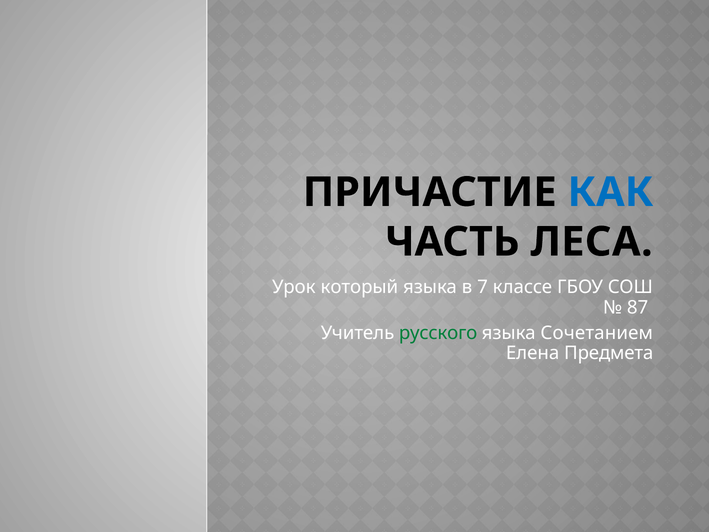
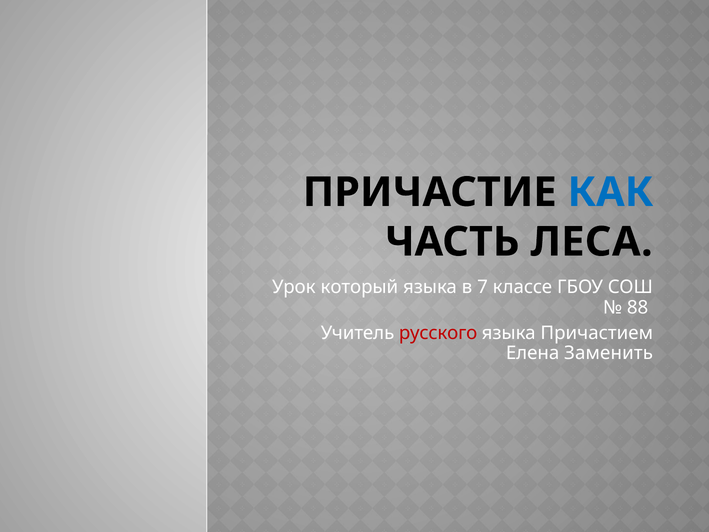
87: 87 -> 88 (638, 307)
русского colour: green -> red (438, 333)
Сочетанием: Сочетанием -> Причастием (597, 333)
Предмета: Предмета -> Заменить (609, 353)
